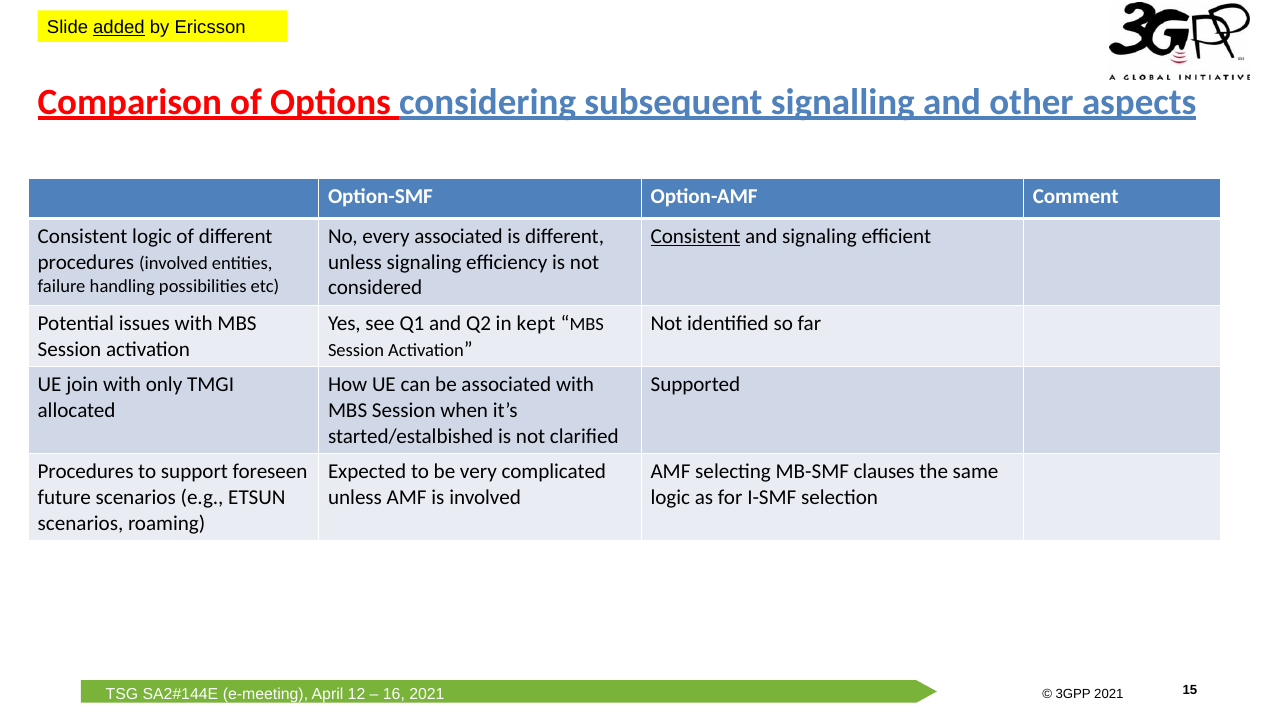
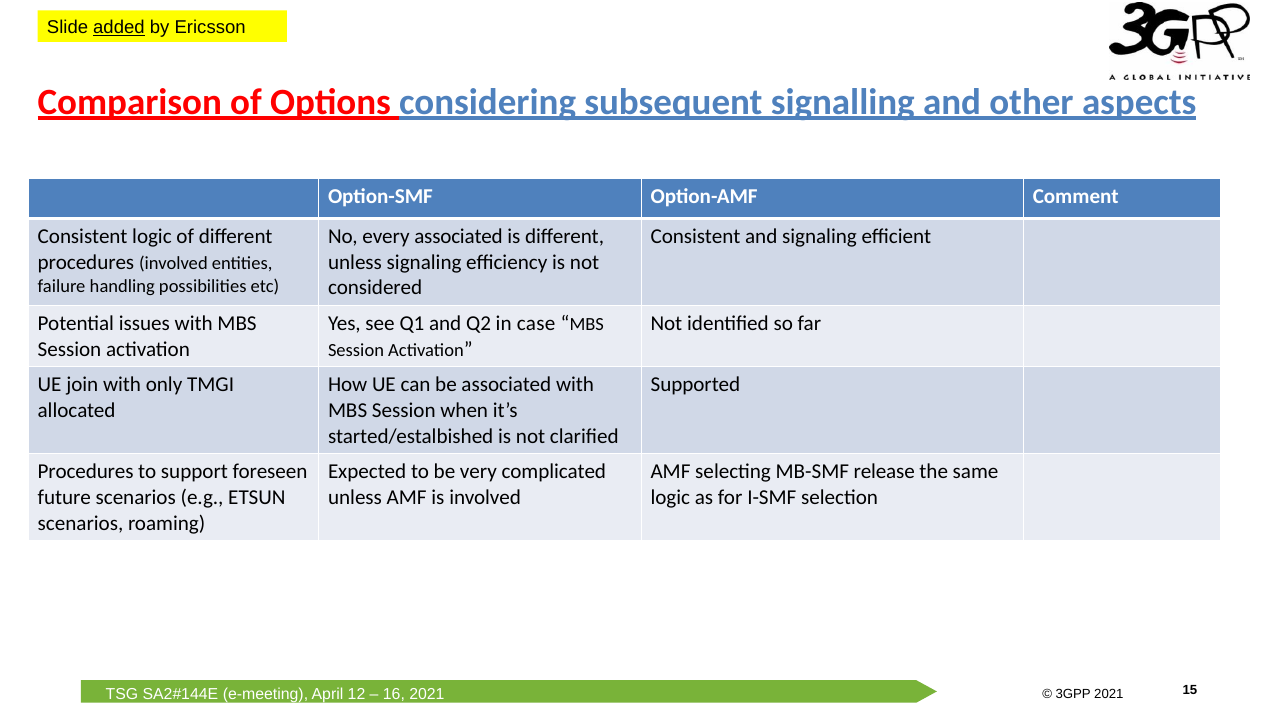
Consistent underline: present -> none (696, 236)
kept: kept -> case (536, 323)
clauses: clauses -> release (884, 472)
